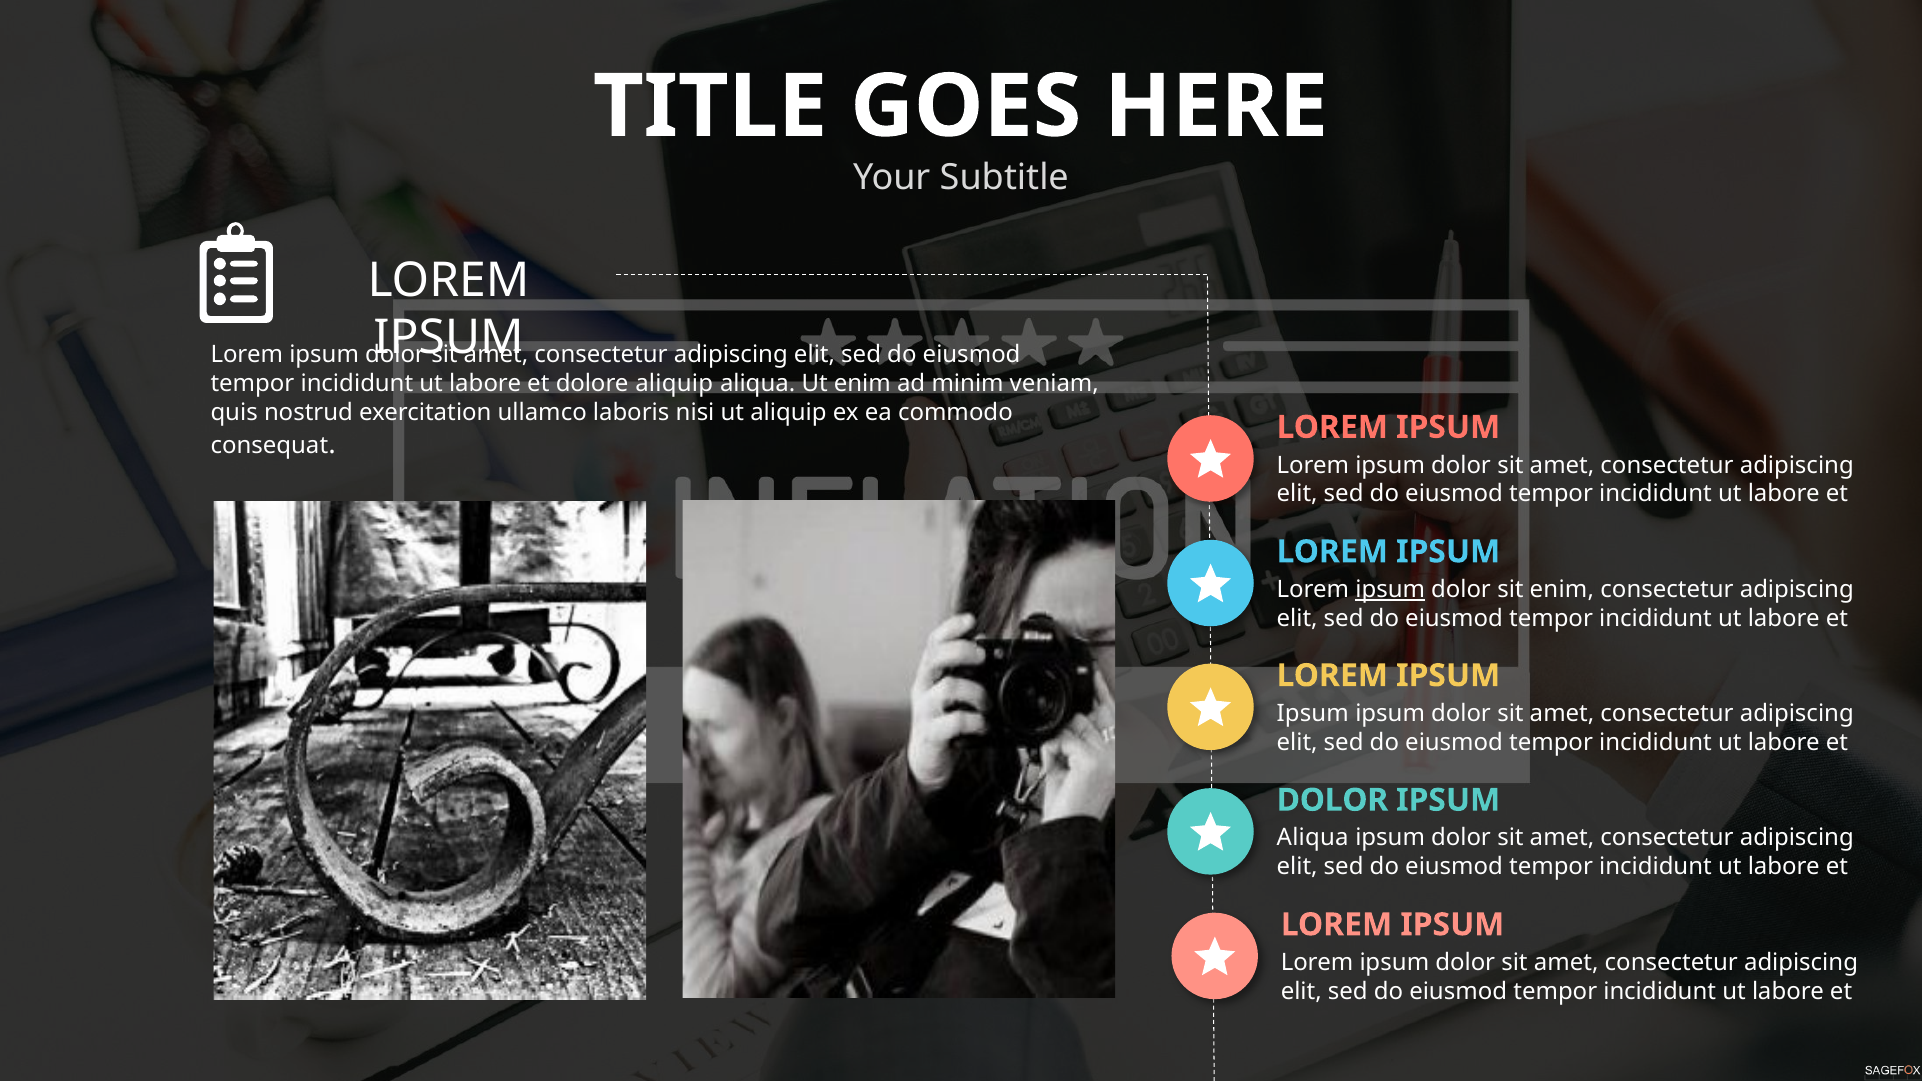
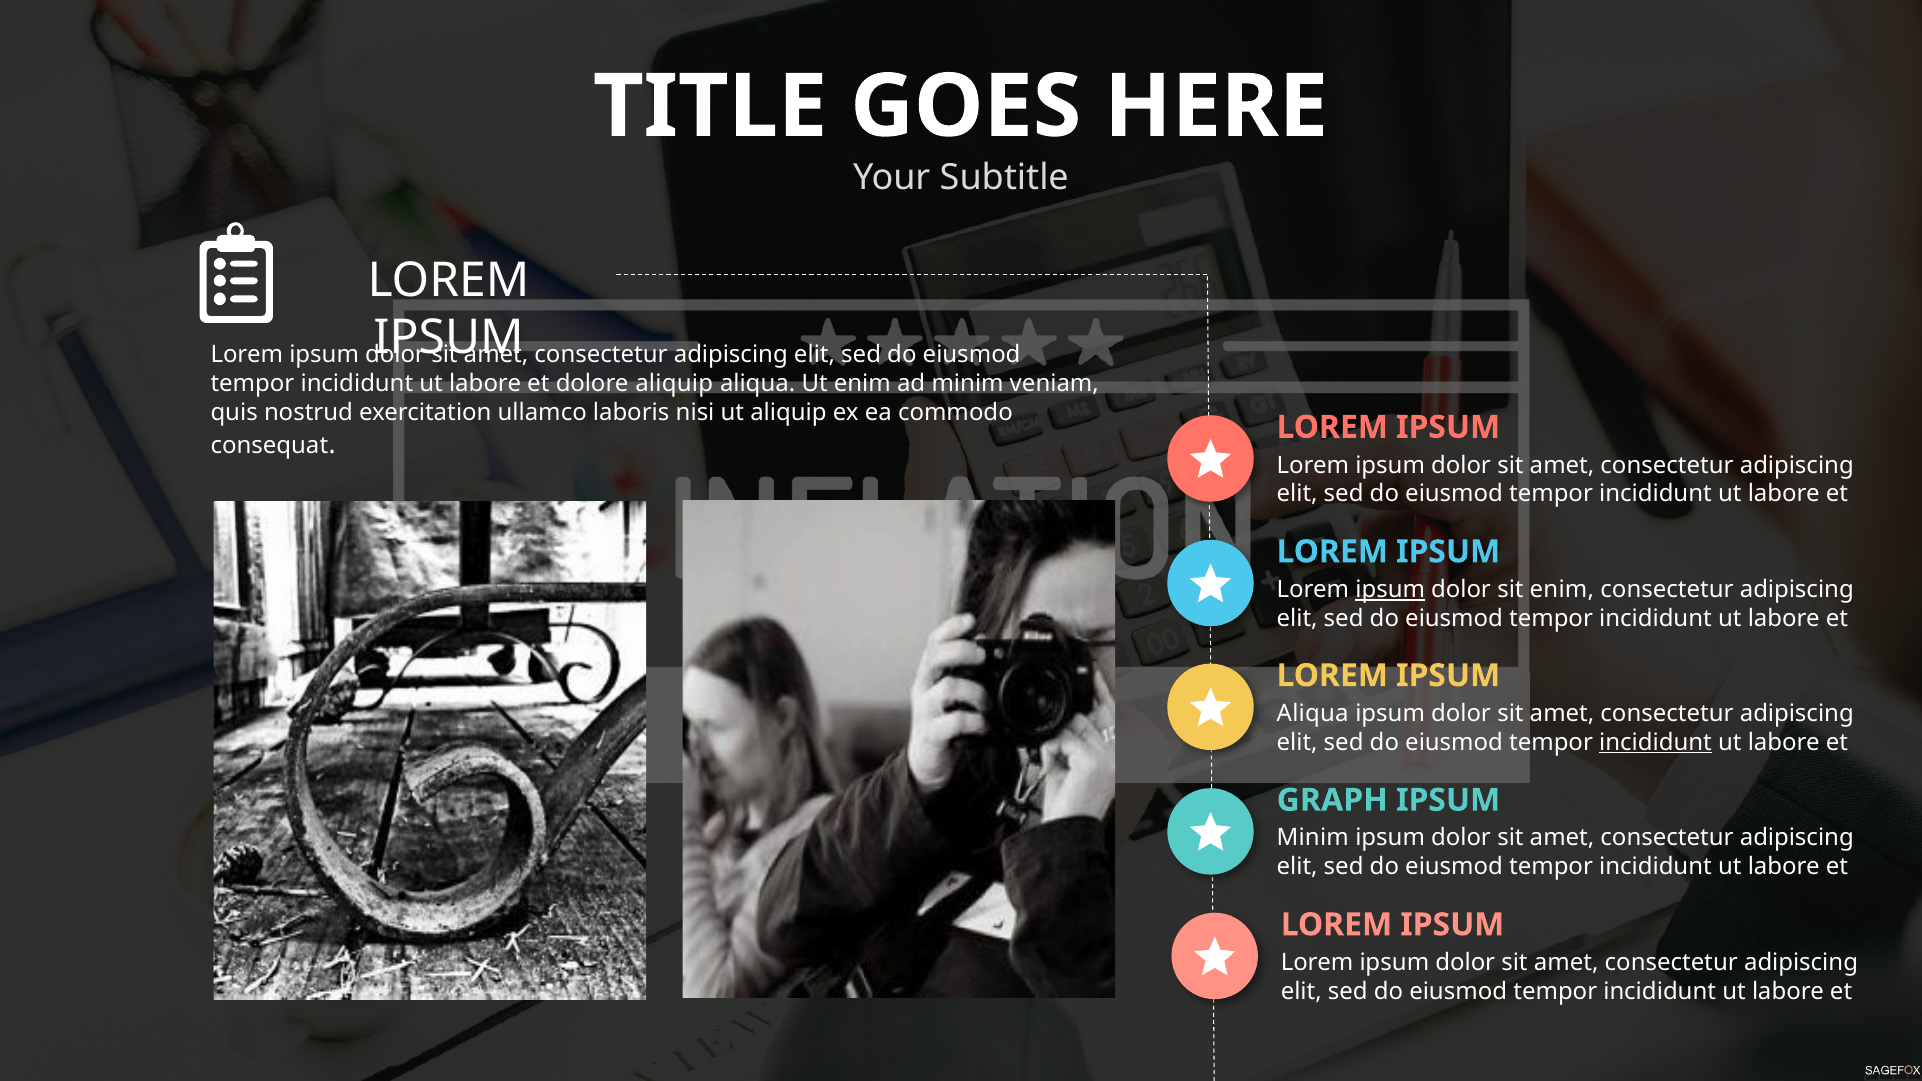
Ipsum: Ipsum -> Aliqua (1313, 714)
incididunt underline: none -> present (1656, 742)
DOLOR: DOLOR -> GRAPH (1332, 800)
Aliqua: Aliqua -> Minim (1313, 838)
